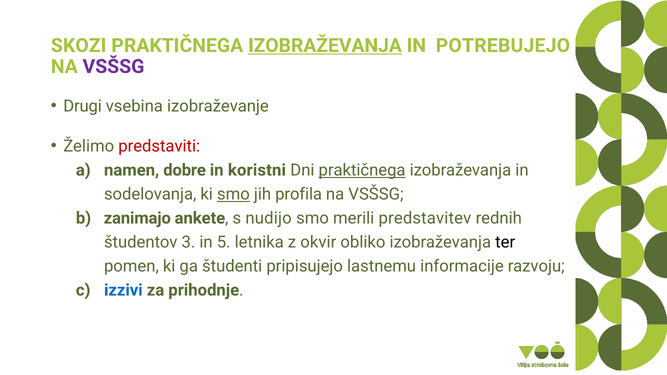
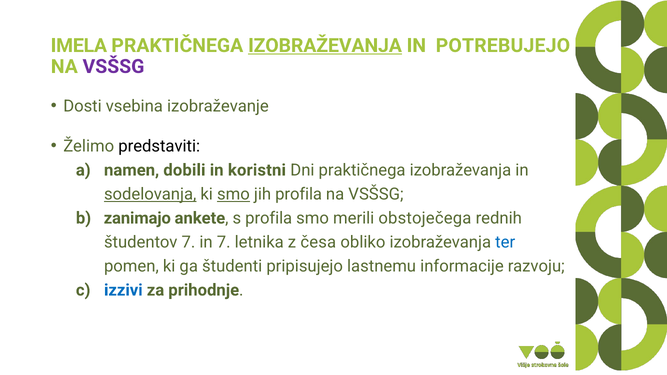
SKOZI: SKOZI -> IMELA (79, 46)
Drugi: Drugi -> Dosti (83, 106)
predstaviti colour: red -> black (159, 146)
dobre: dobre -> dobili (184, 170)
praktičnega underline: present -> none (362, 170)
sodelovanja underline: none -> present (150, 194)
s nudijo: nudijo -> profila (269, 218)
predstavitev: predstavitev -> obstoječega (425, 218)
študentov 3: 3 -> 7 (188, 242)
in 5: 5 -> 7 (224, 242)
okvir: okvir -> česa (318, 242)
ter colour: black -> blue (505, 242)
